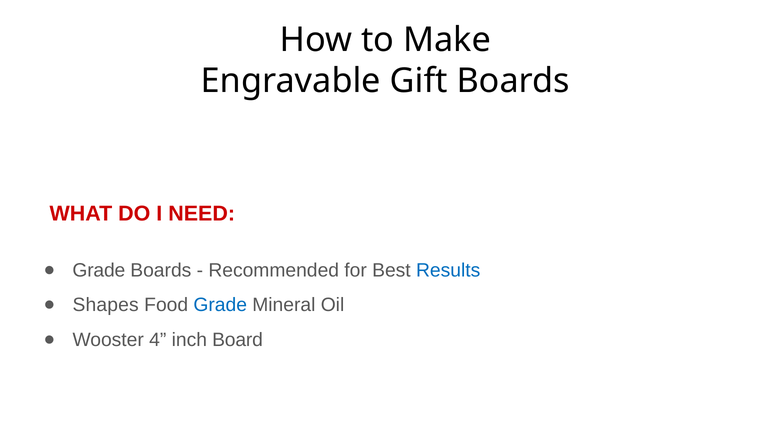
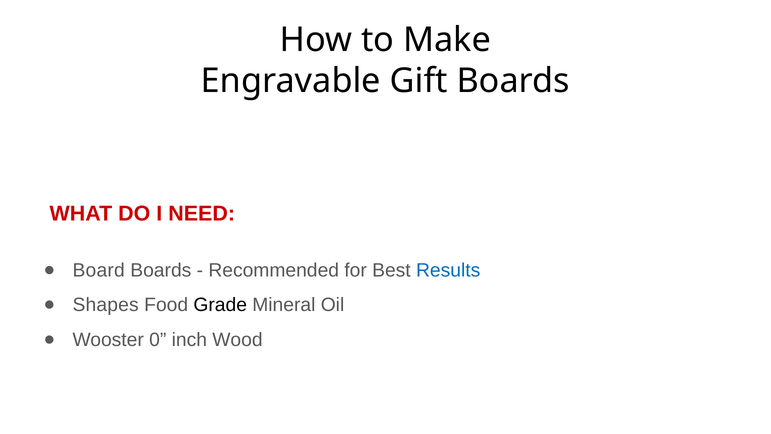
Grade: Grade -> Board (99, 270)
Grade colour: blue -> black (220, 305)
4: 4 -> 0 (158, 339)
Board: Board -> Wood (237, 339)
